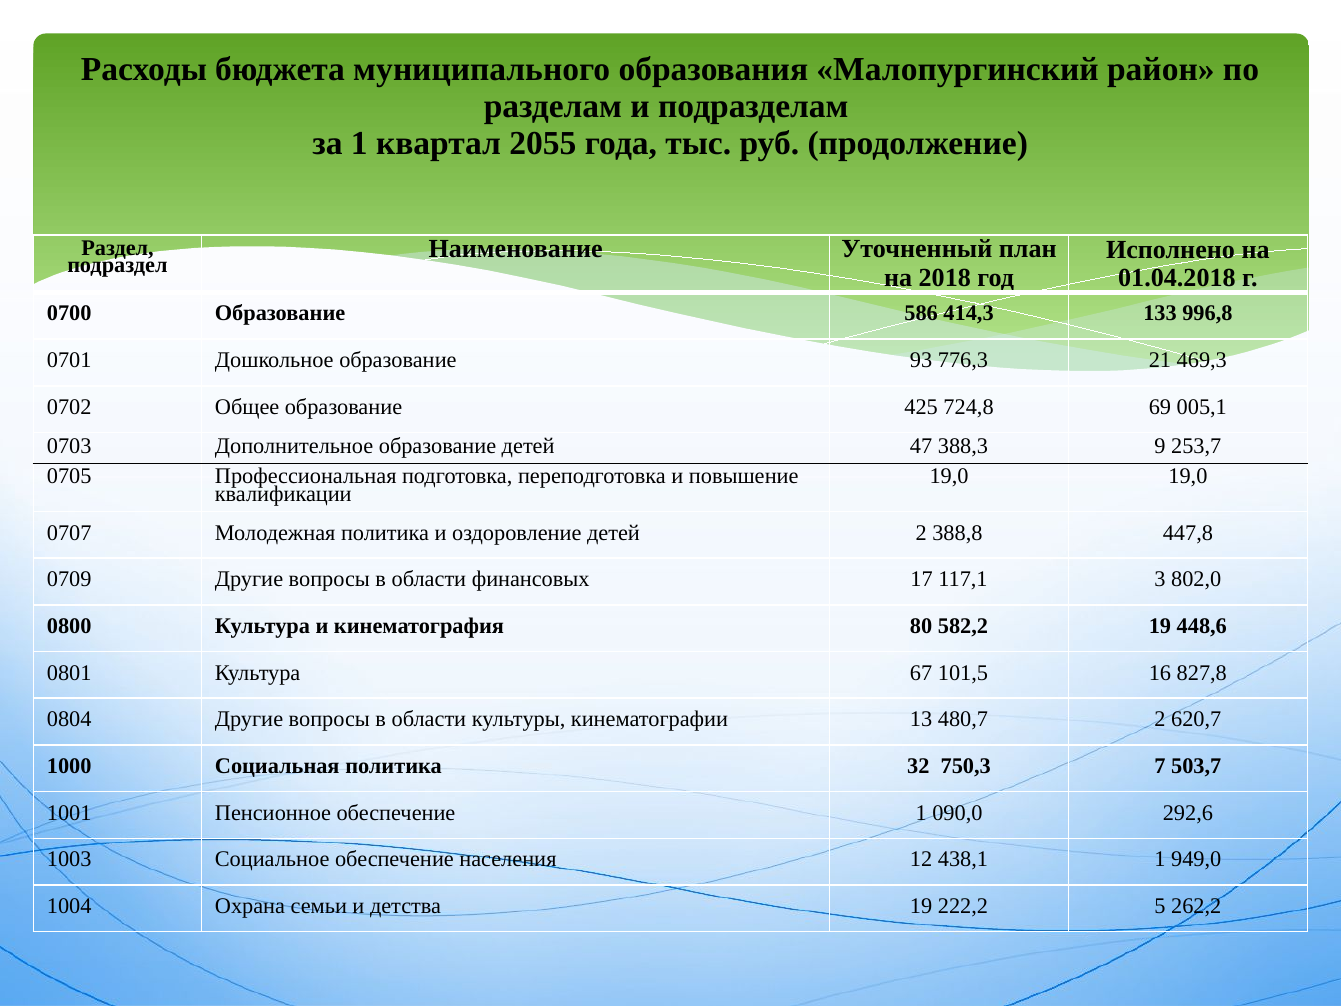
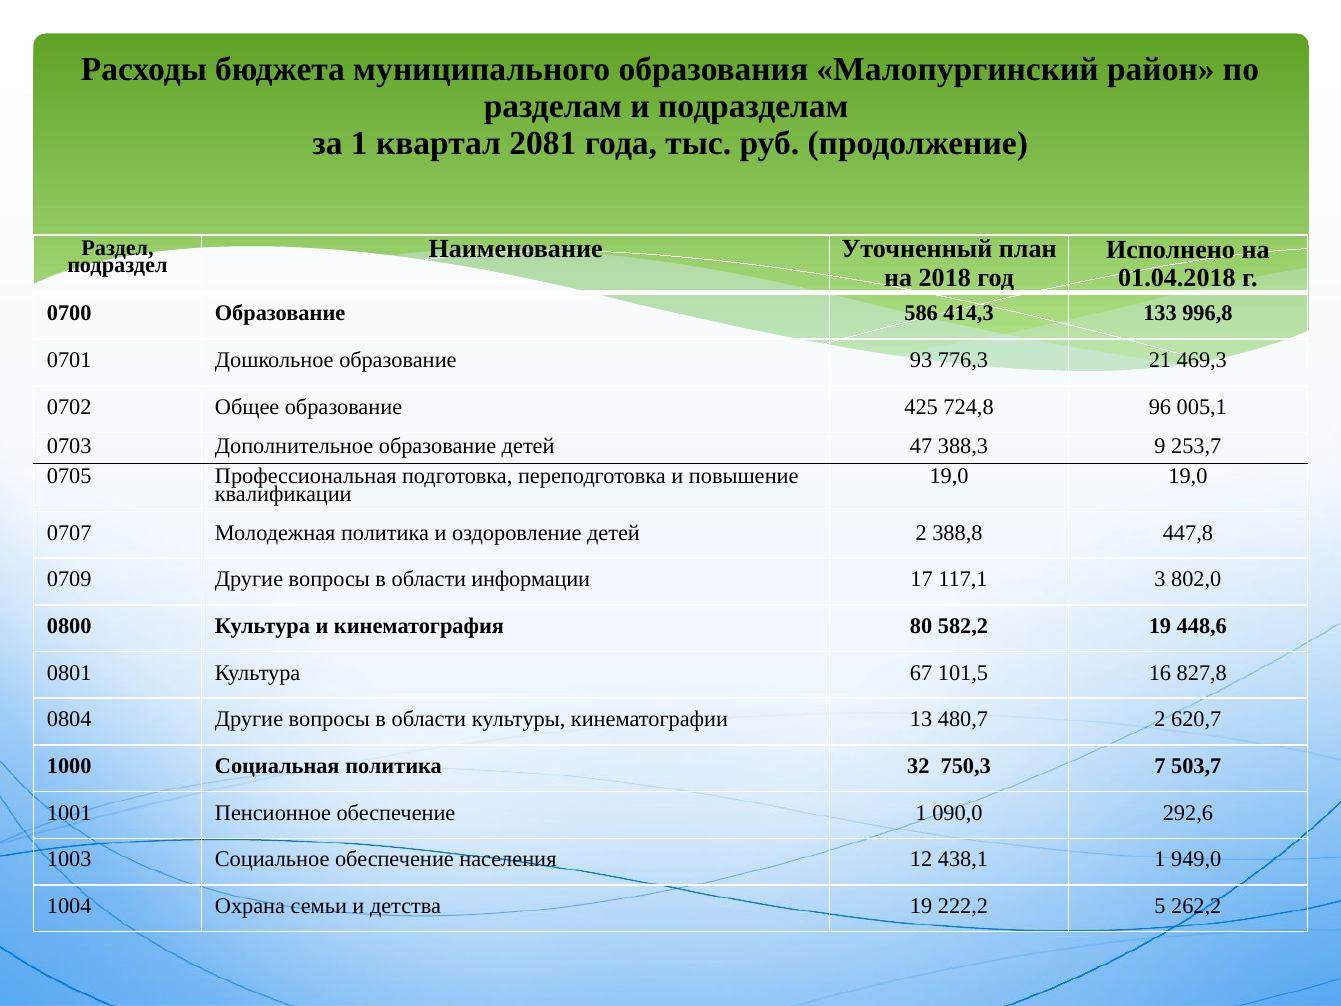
2055: 2055 -> 2081 (543, 143)
69: 69 -> 96 (1160, 407)
финансовых: финансовых -> информации (531, 579)
